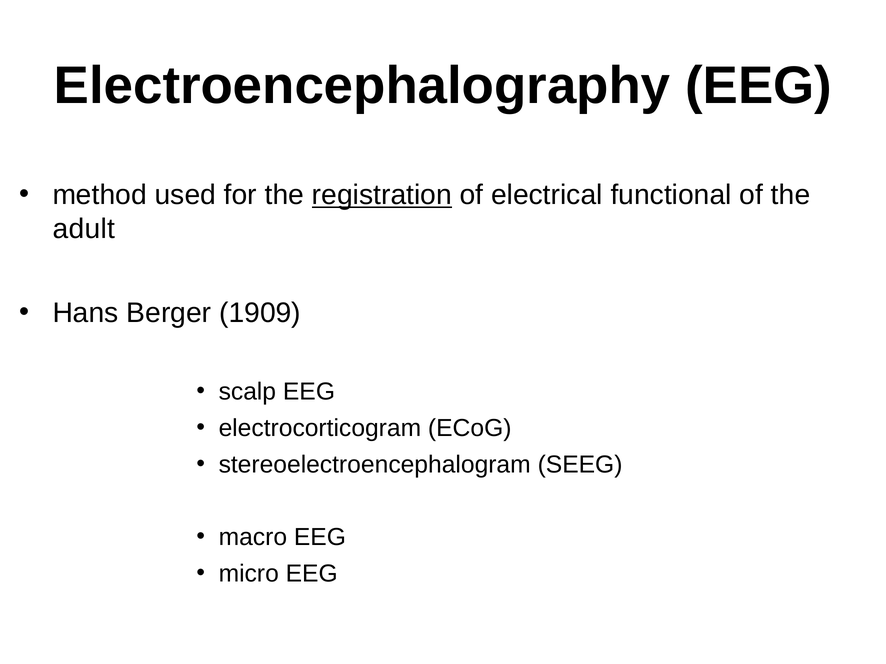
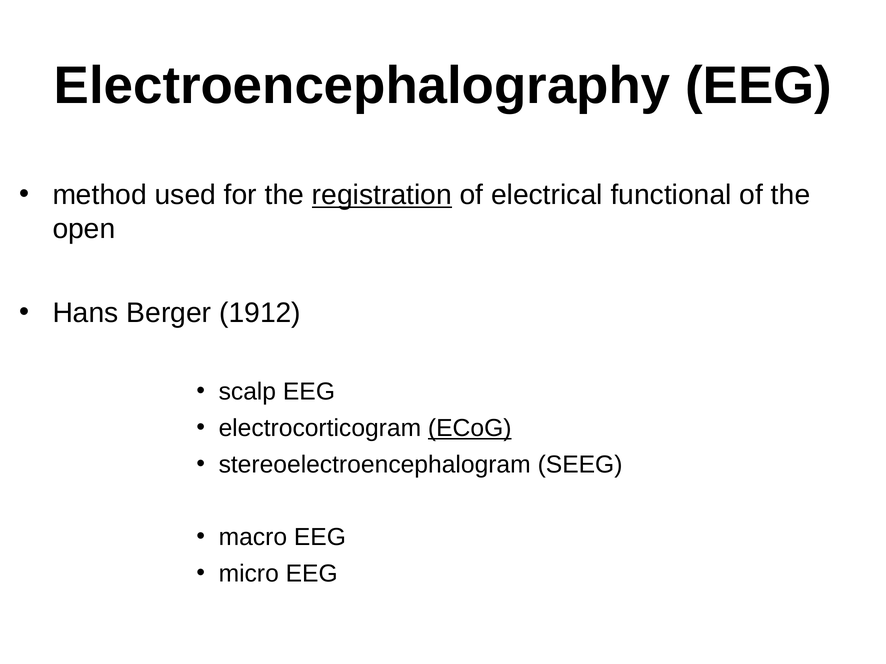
adult: adult -> open (84, 229)
1909: 1909 -> 1912 (260, 313)
ECoG underline: none -> present (470, 428)
